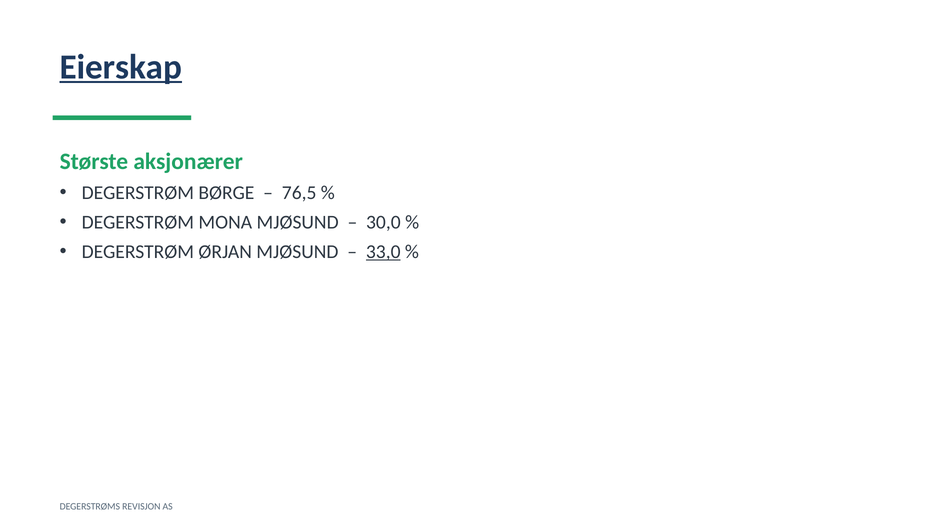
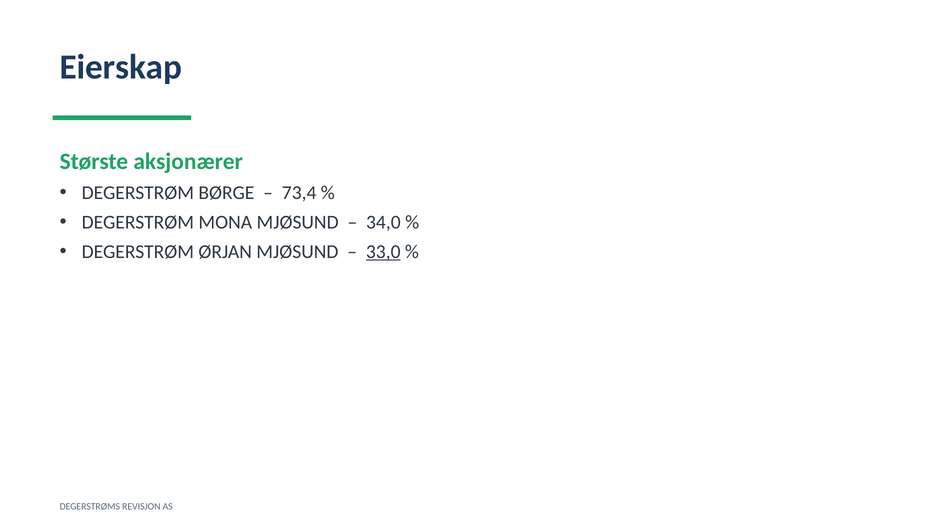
Eierskap underline: present -> none (121, 67)
76,5: 76,5 -> 73,4 (299, 193)
30,0: 30,0 -> 34,0 (383, 222)
